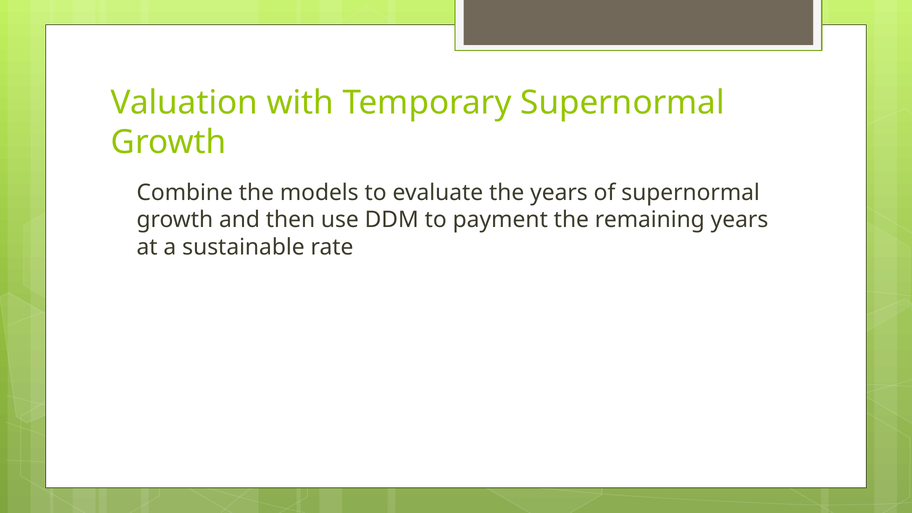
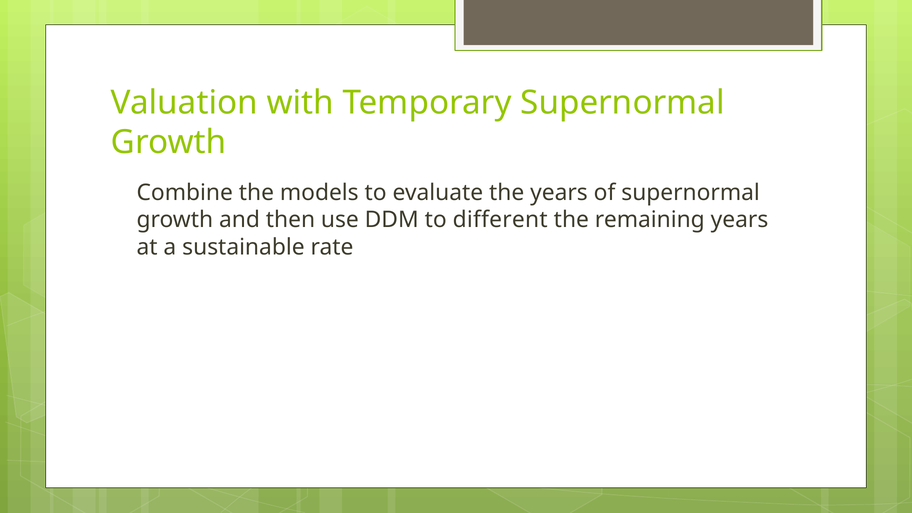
payment: payment -> different (500, 220)
